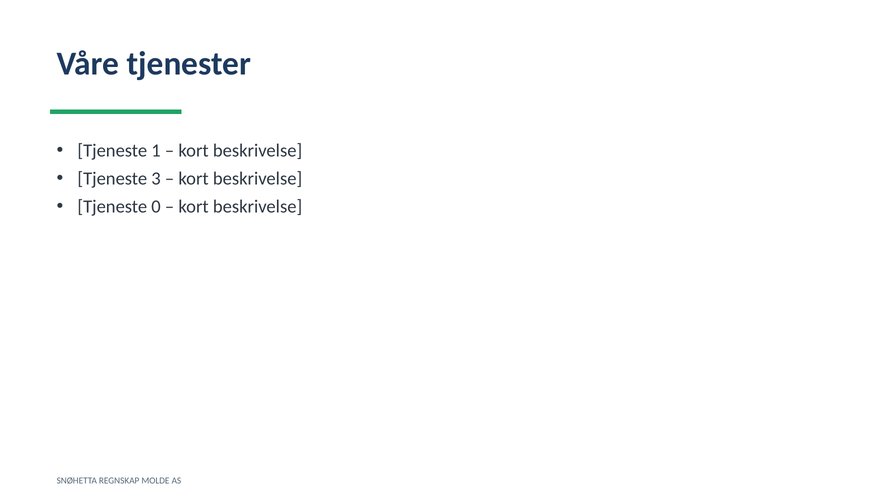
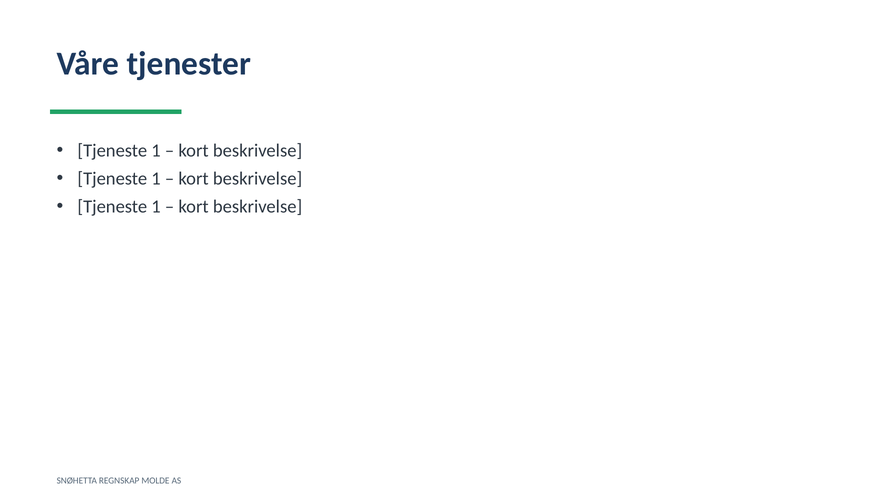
3: 3 -> 1 (156, 179)
0: 0 -> 1 (156, 206)
